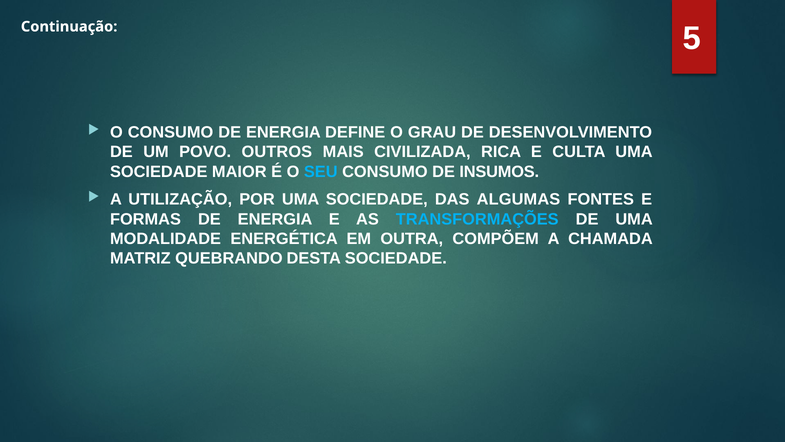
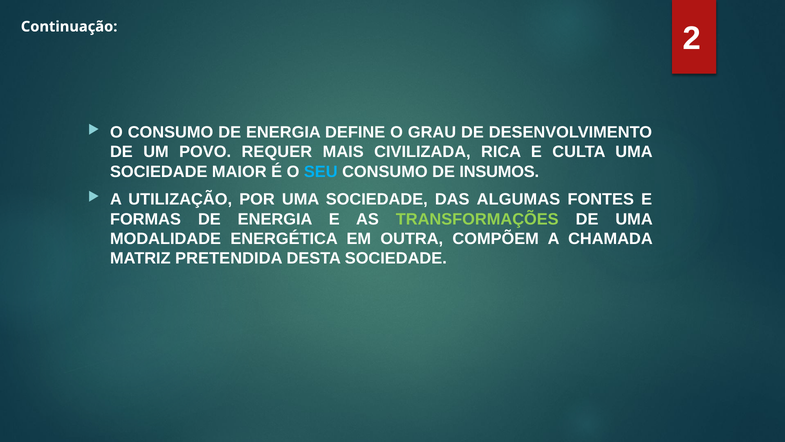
5: 5 -> 2 (692, 38)
OUTROS: OUTROS -> REQUER (277, 152)
TRANSFORMAÇÕES colour: light blue -> light green (477, 219)
QUEBRANDO: QUEBRANDO -> PRETENDIDA (229, 258)
